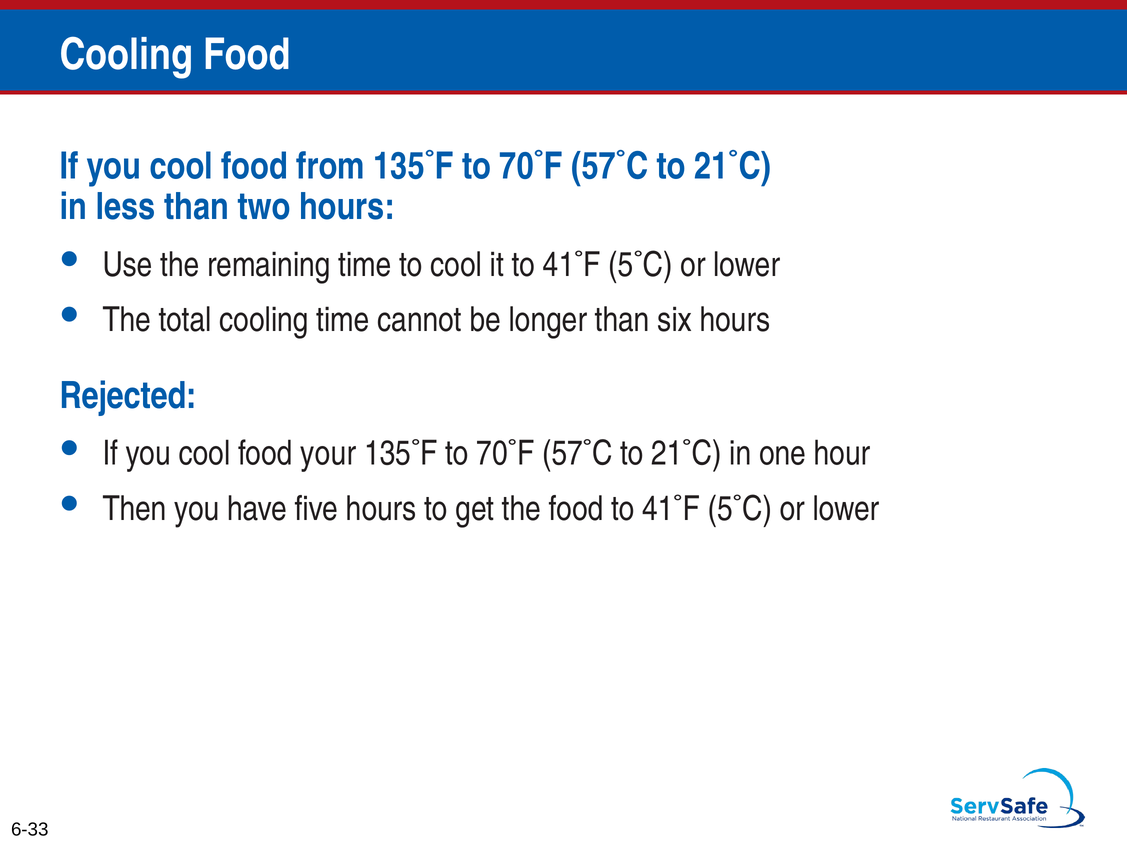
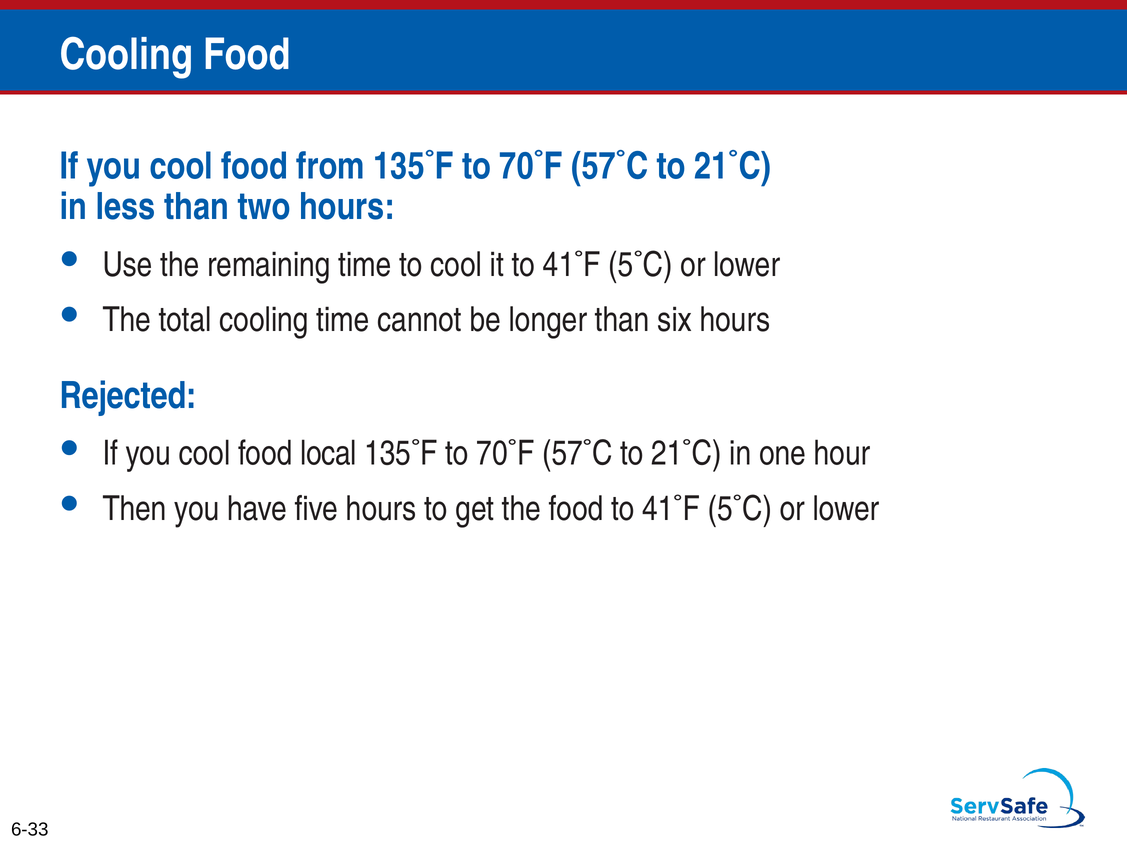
your: your -> local (328, 454)
